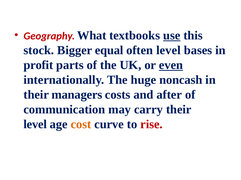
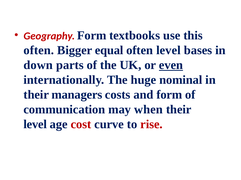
Geography What: What -> Form (92, 36)
use underline: present -> none (172, 36)
stock: stock -> often (39, 50)
profit: profit -> down (38, 65)
noncash: noncash -> nominal (181, 80)
and after: after -> form (169, 95)
carry: carry -> when (148, 110)
cost colour: orange -> red (81, 125)
